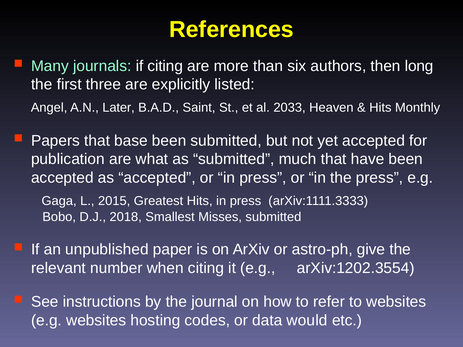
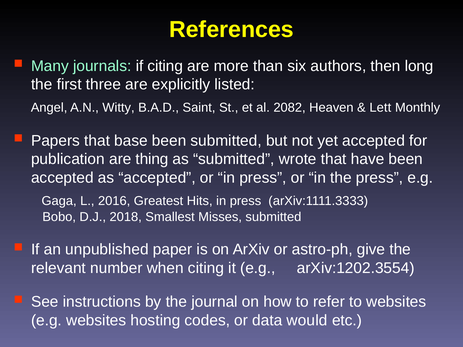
Later: Later -> Witty (118, 108)
2033: 2033 -> 2082 (290, 108)
Hits: Hits -> Lett (380, 108)
what: what -> thing (152, 159)
much: much -> wrote (298, 159)
2015: 2015 -> 2016 (114, 201)
